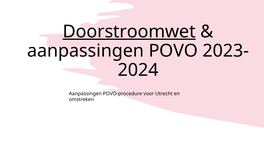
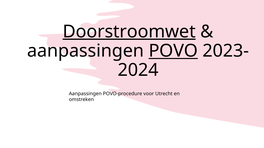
POVO underline: none -> present (173, 51)
